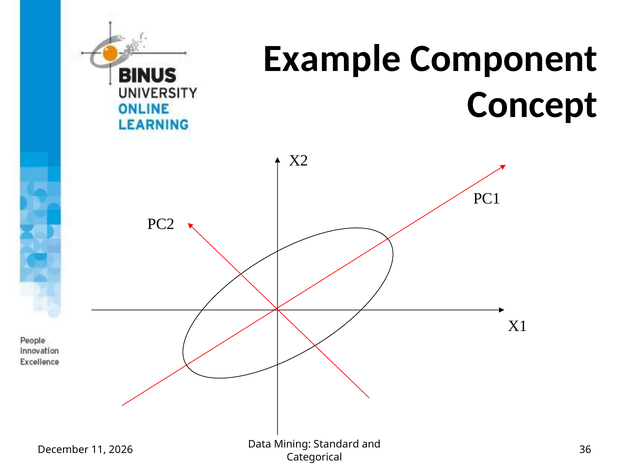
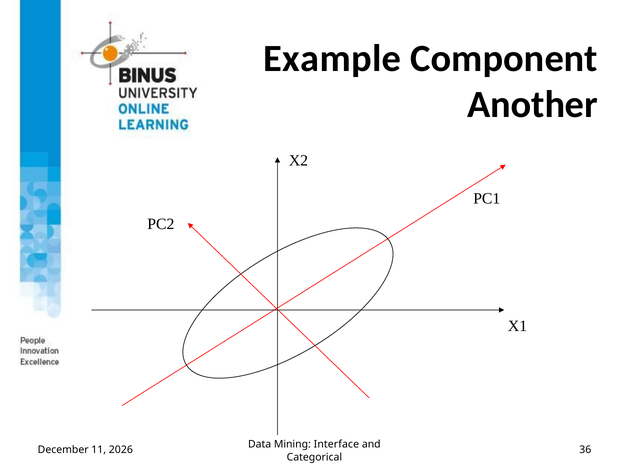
Concept: Concept -> Another (533, 105)
Standard: Standard -> Interface (336, 444)
